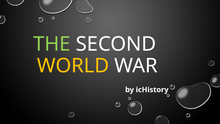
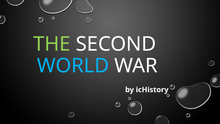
WORLD colour: yellow -> light blue (73, 66)
